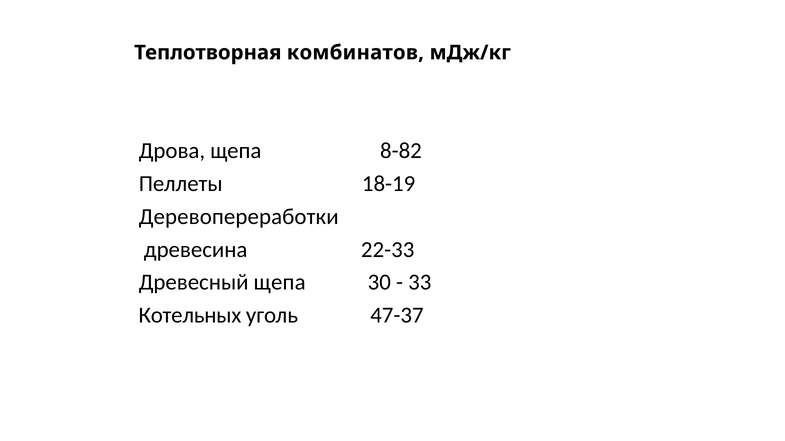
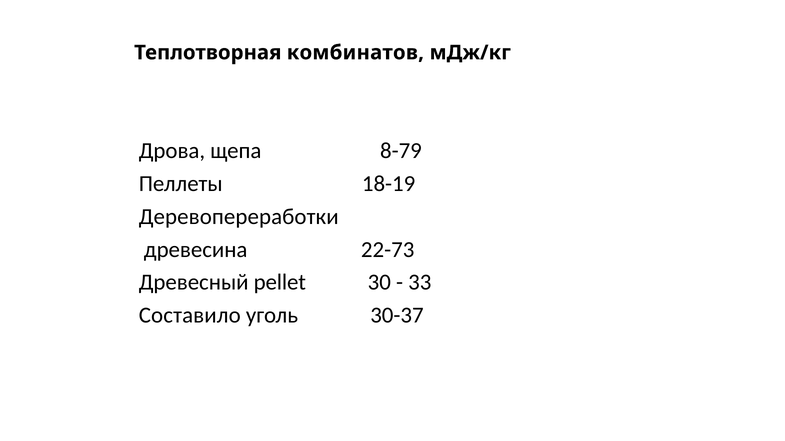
8-82: 8-82 -> 8-79 (401, 151)
22-33: 22-33 -> 22-73 (388, 250)
Древесный щепа: щепа -> pellet (280, 283)
Котельных: Котельных -> Составило (190, 316)
47-37: 47-37 -> 30-37 (397, 316)
